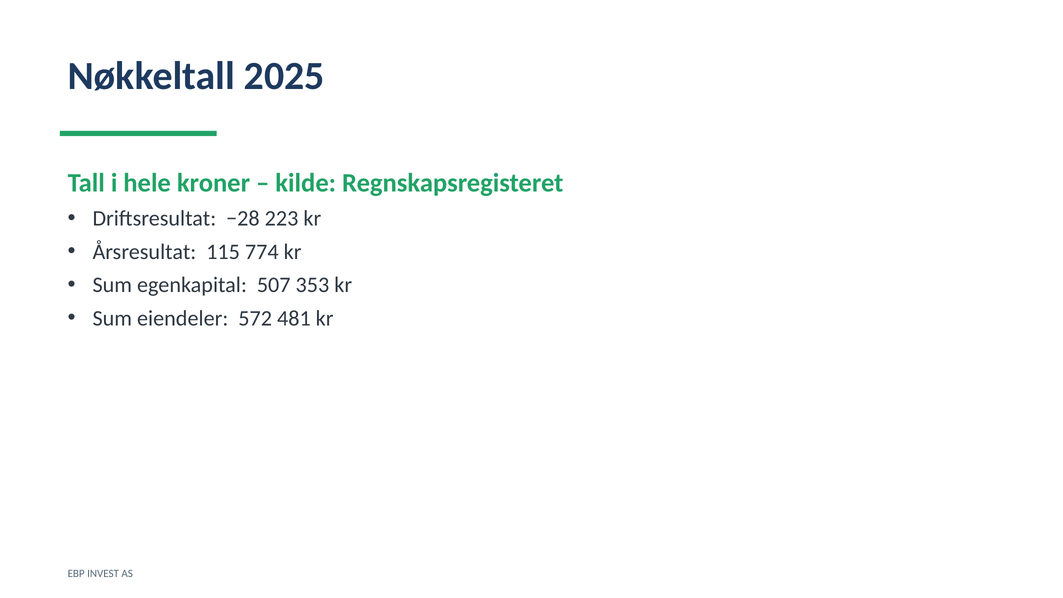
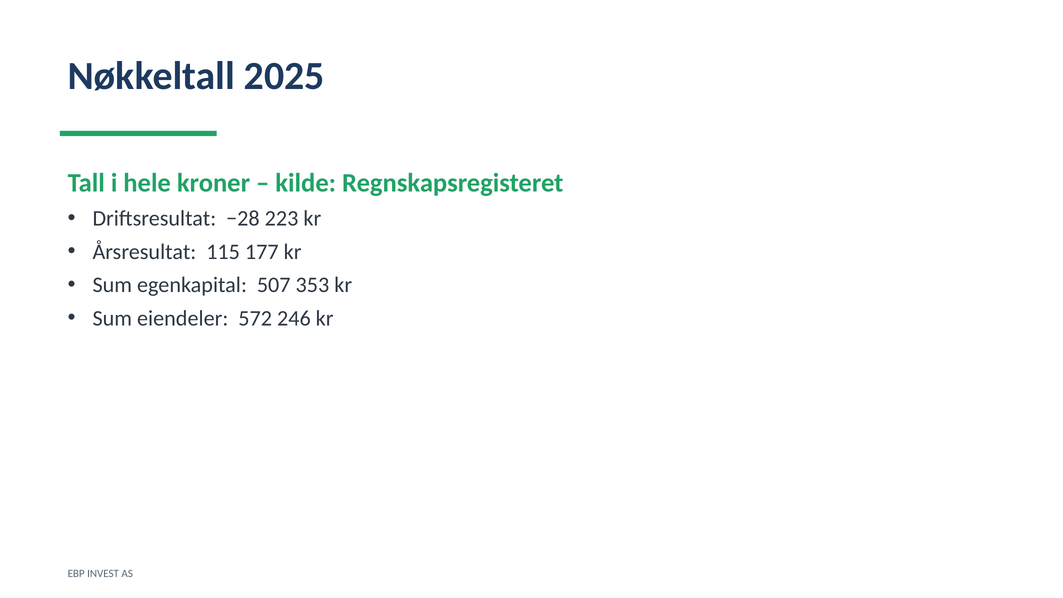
774: 774 -> 177 (262, 252)
481: 481 -> 246 (294, 318)
